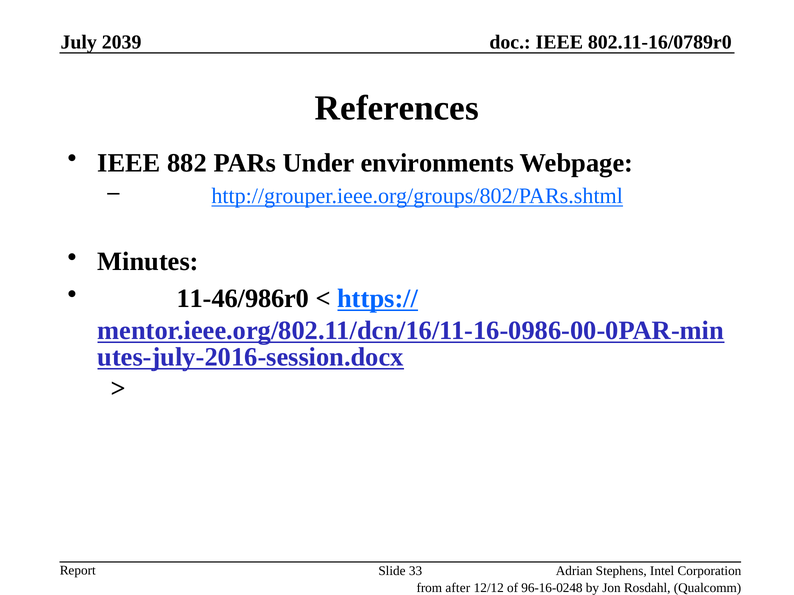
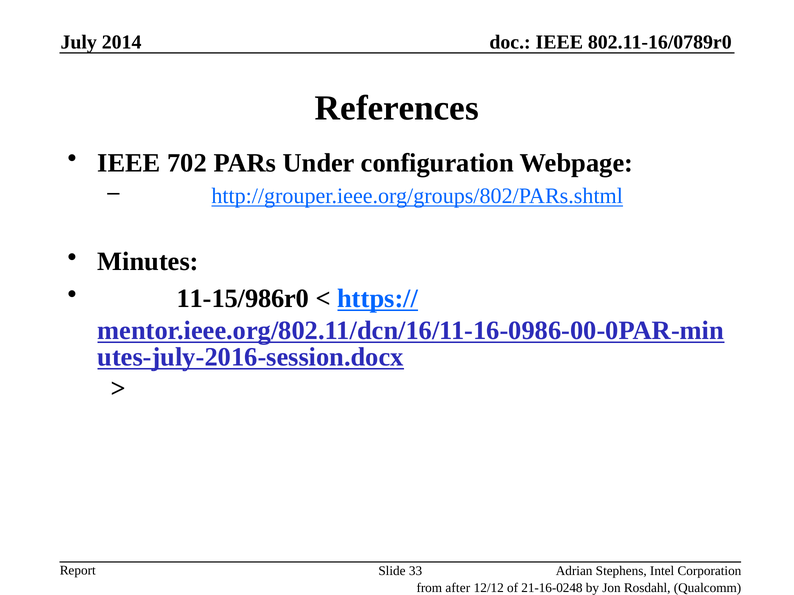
2039: 2039 -> 2014 (122, 42)
882: 882 -> 702 (187, 163)
environments: environments -> configuration (437, 163)
11-46/986r0: 11-46/986r0 -> 11-15/986r0 (243, 299)
96-16-0248: 96-16-0248 -> 21-16-0248 (552, 588)
